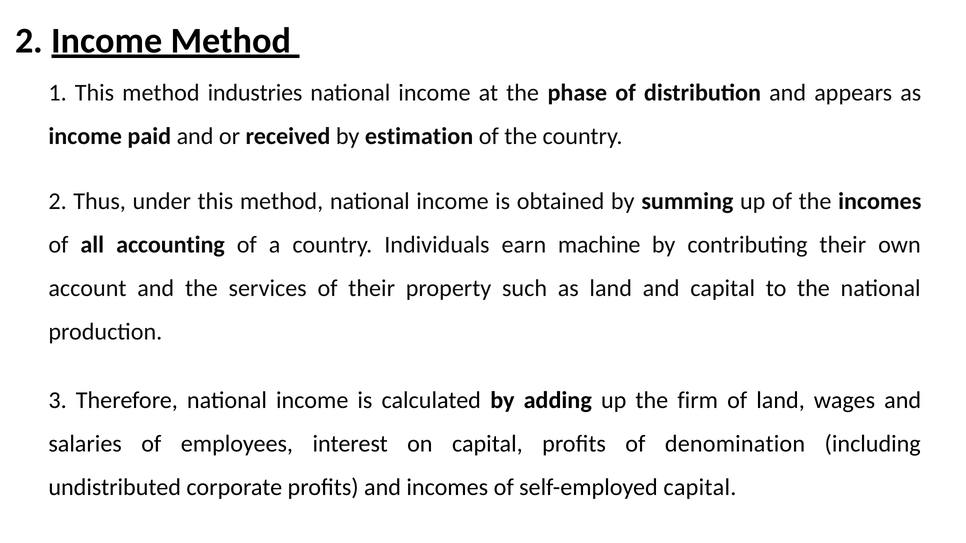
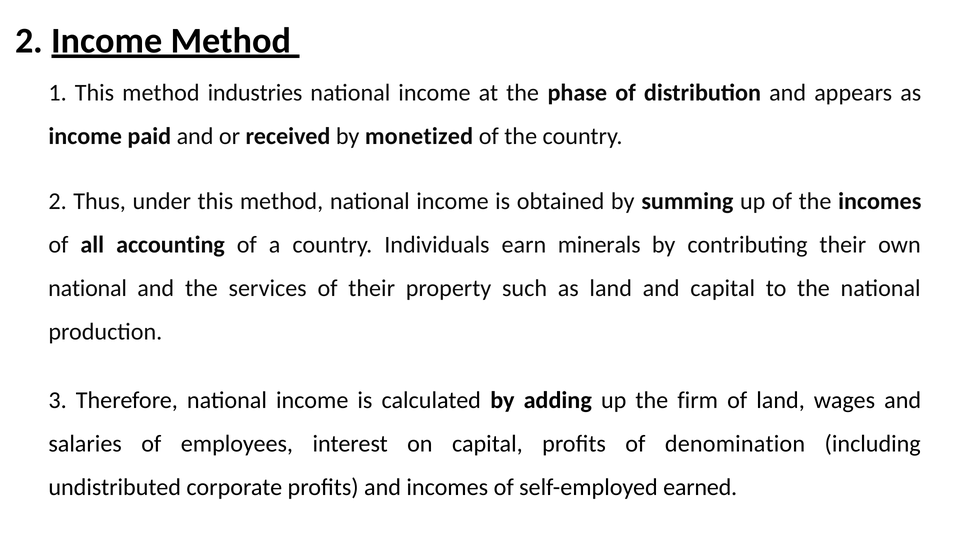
estimation: estimation -> monetized (419, 136)
machine: machine -> minerals (599, 245)
account: account -> national (88, 288)
self-employed capital: capital -> earned (700, 488)
